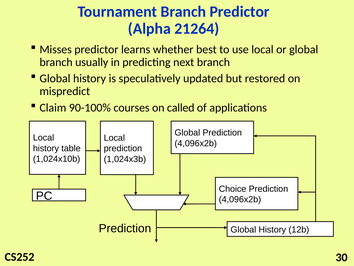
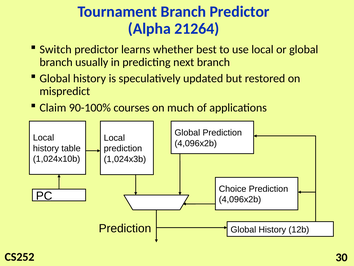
Misses: Misses -> Switch (56, 49)
called: called -> much (181, 107)
